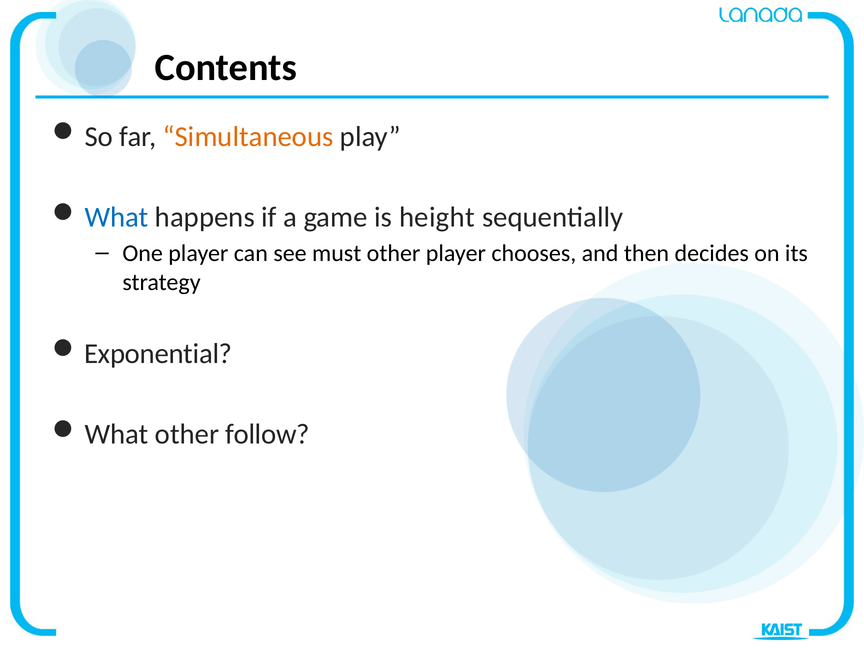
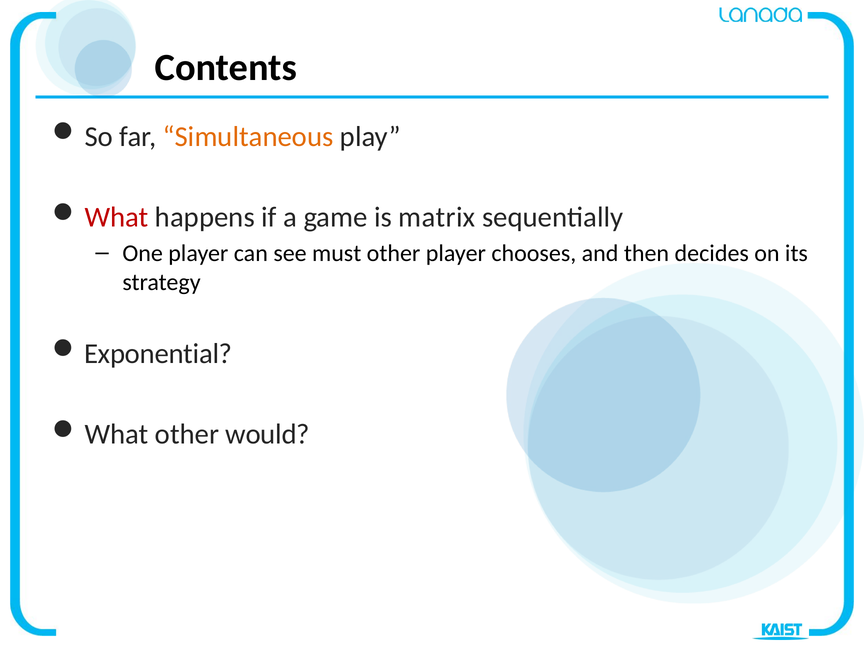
What colour: blue -> red (117, 217)
height: height -> matrix (437, 217)
follow: follow -> would (268, 434)
